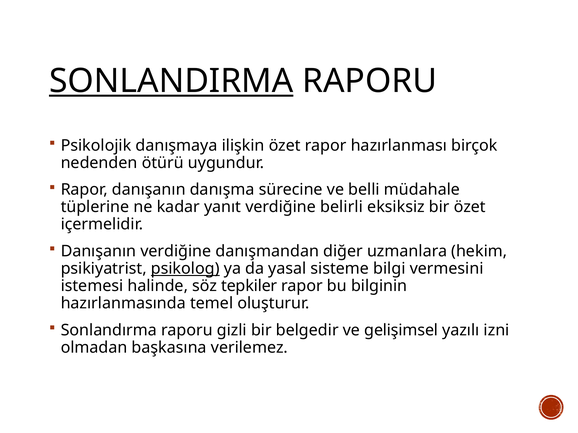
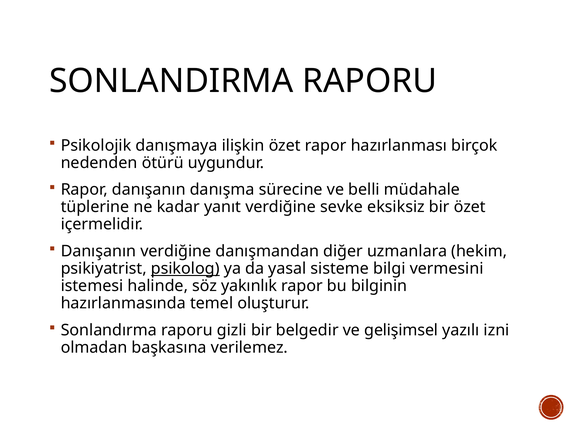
SONLANDIRMA underline: present -> none (171, 81)
belirli: belirli -> sevke (342, 207)
tepkiler: tepkiler -> yakınlık (249, 286)
